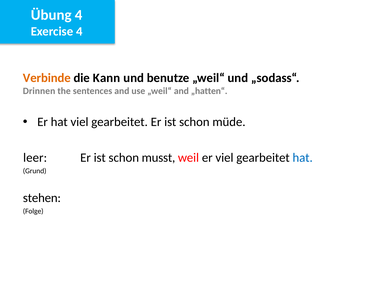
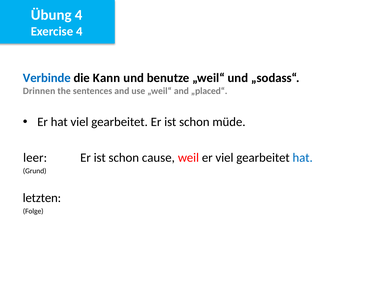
Verbinde colour: orange -> blue (47, 78)
„hatten“: „hatten“ -> „placed“ (209, 91)
musst: musst -> cause (158, 157)
stehen: stehen -> letzten (42, 198)
